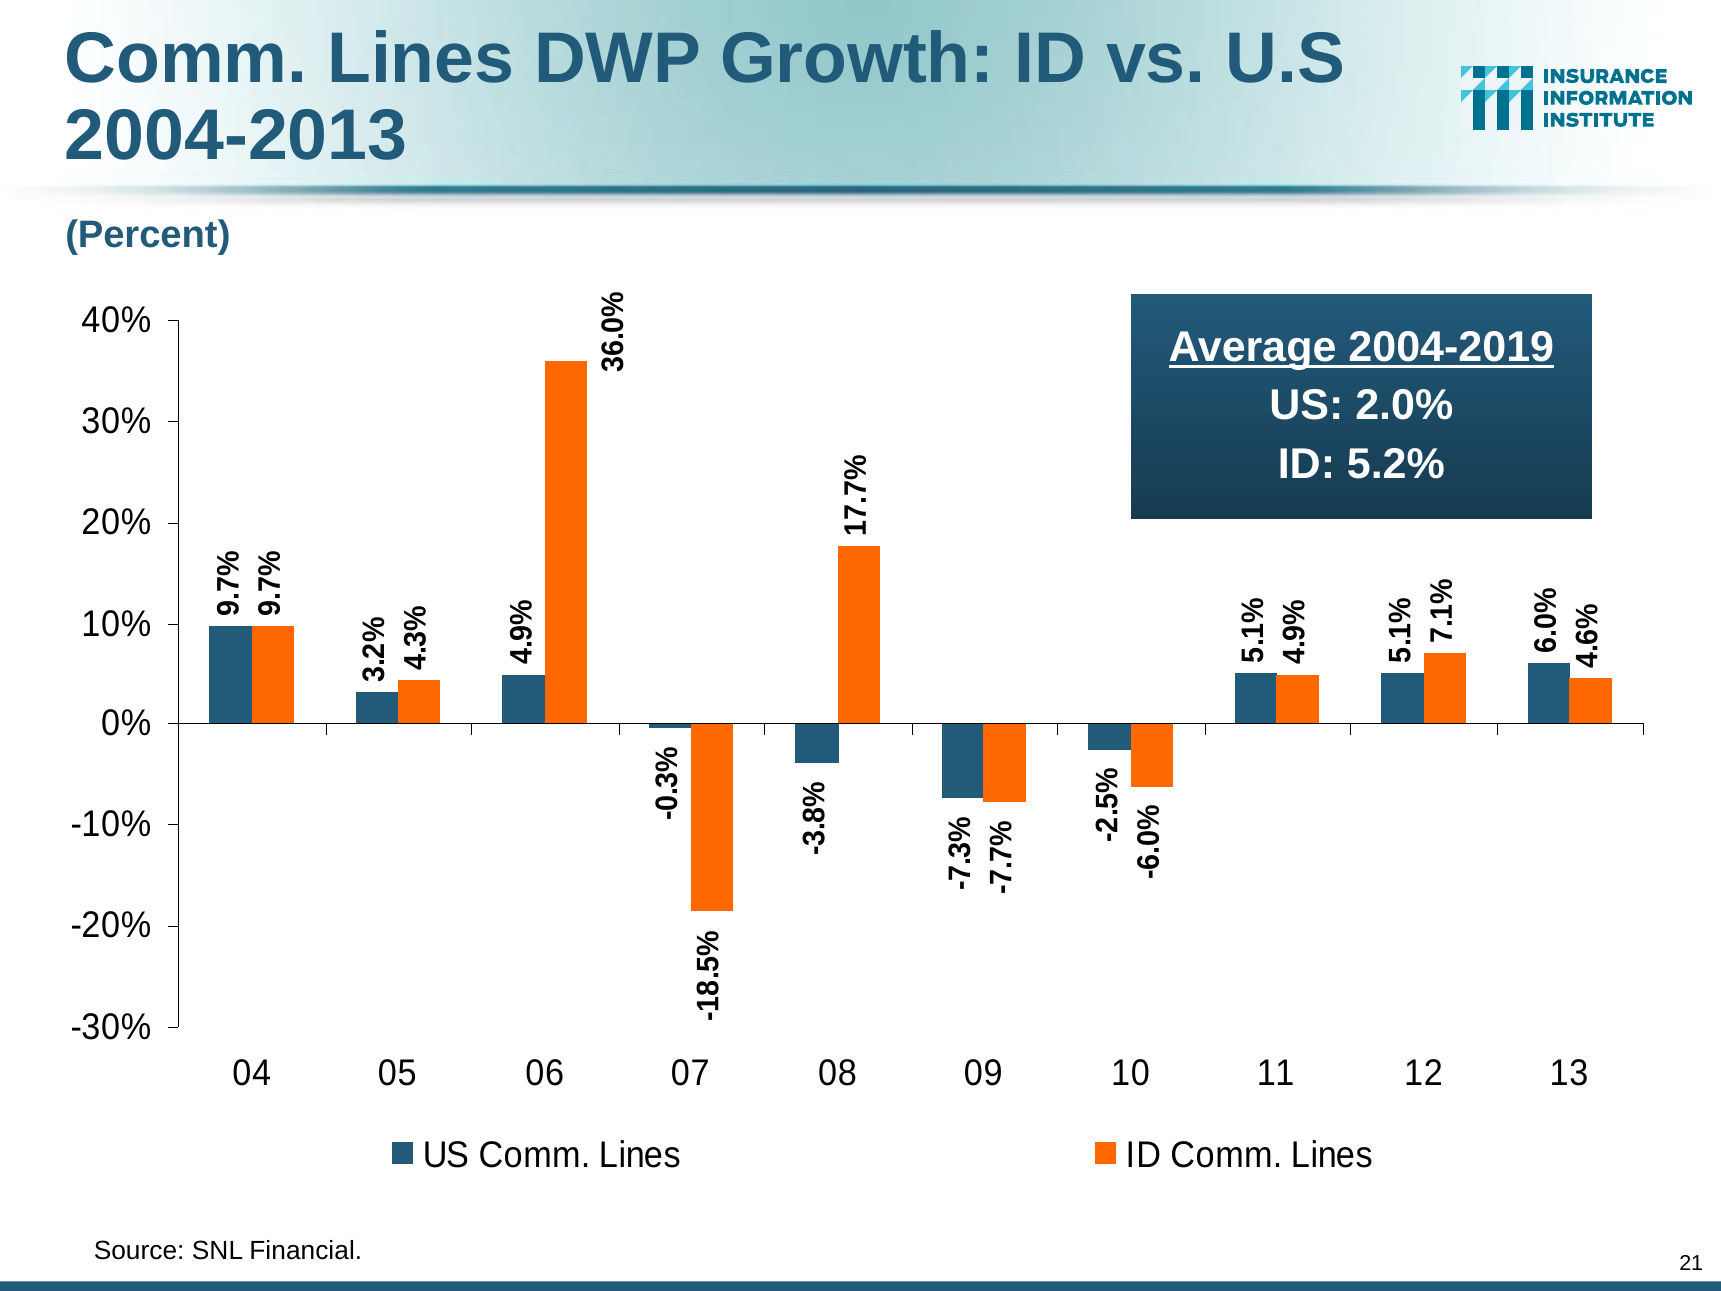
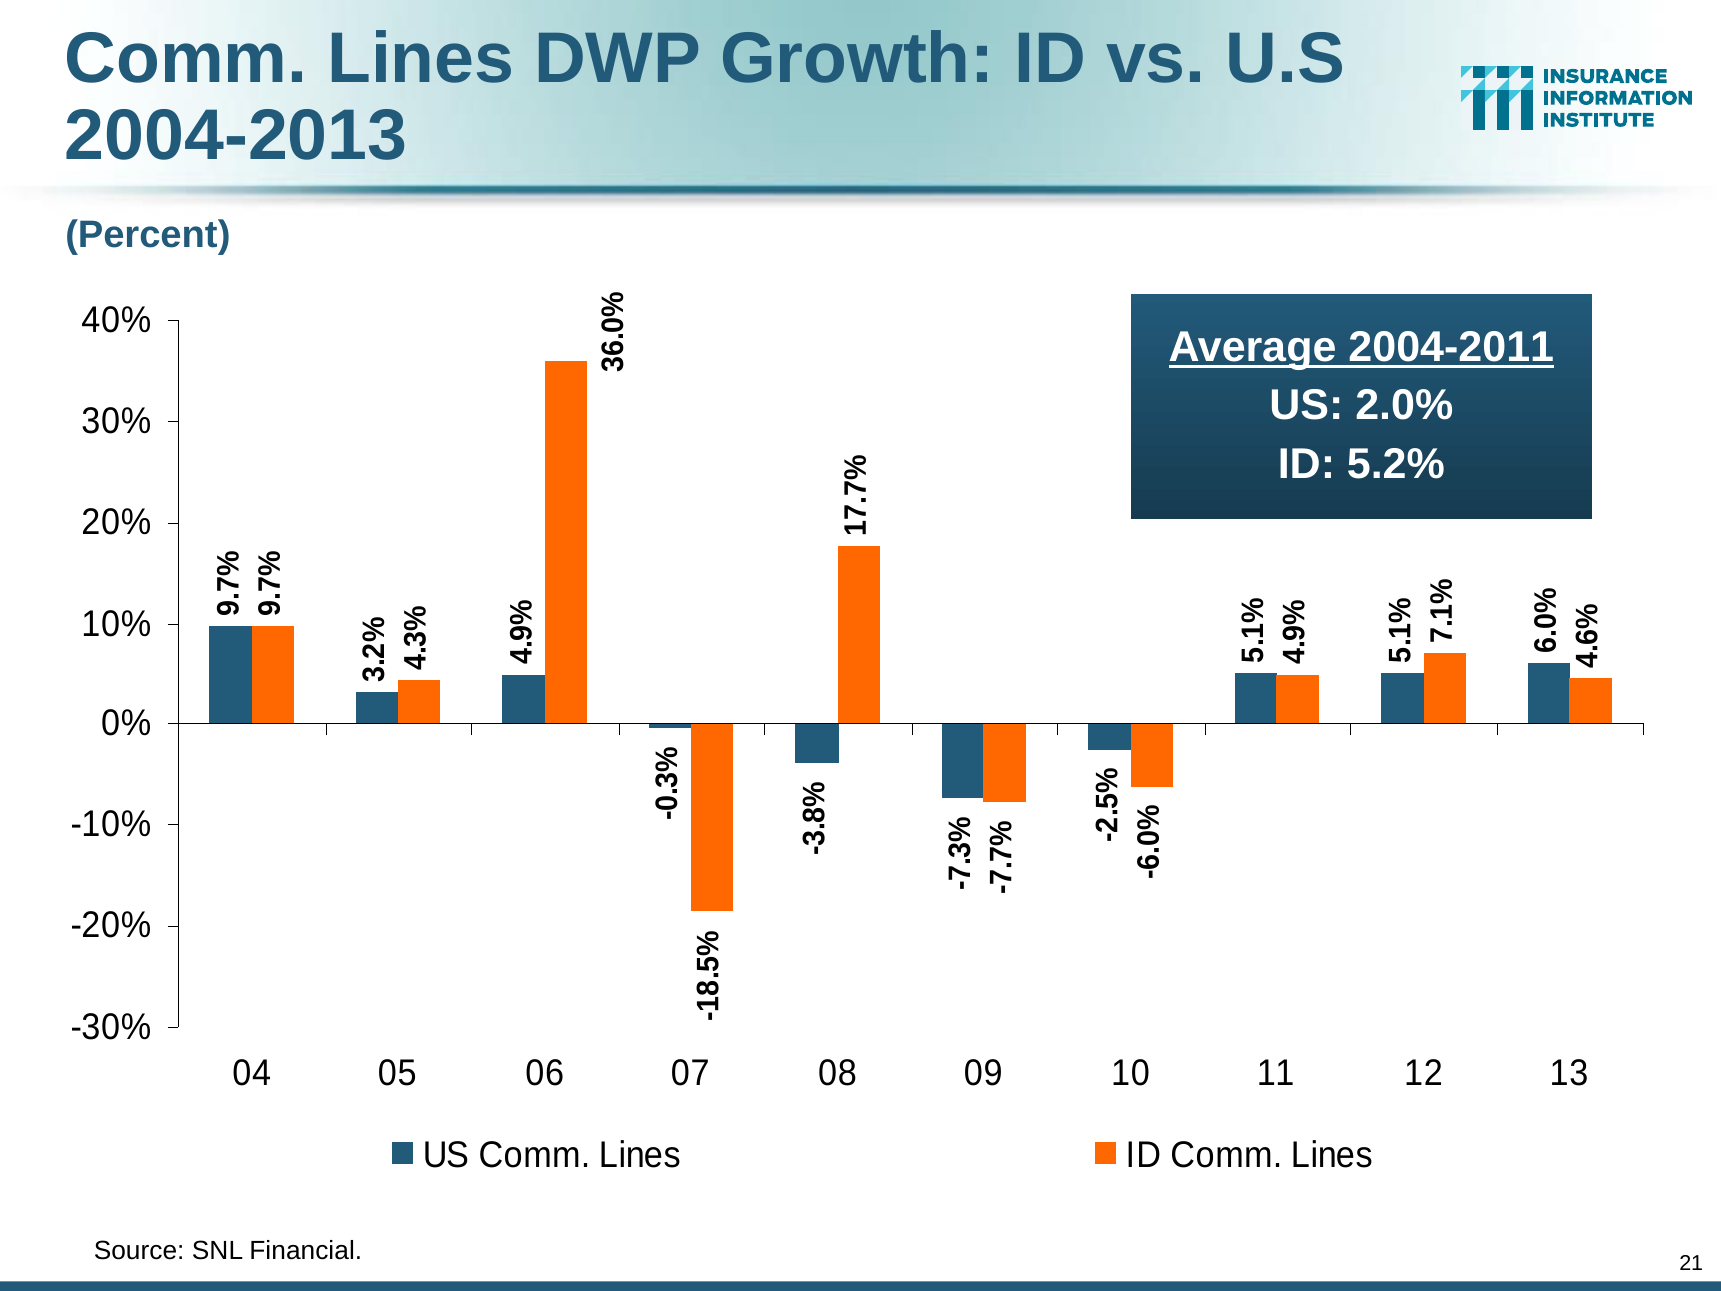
2004-2019: 2004-2019 -> 2004-2011 (1451, 347)
